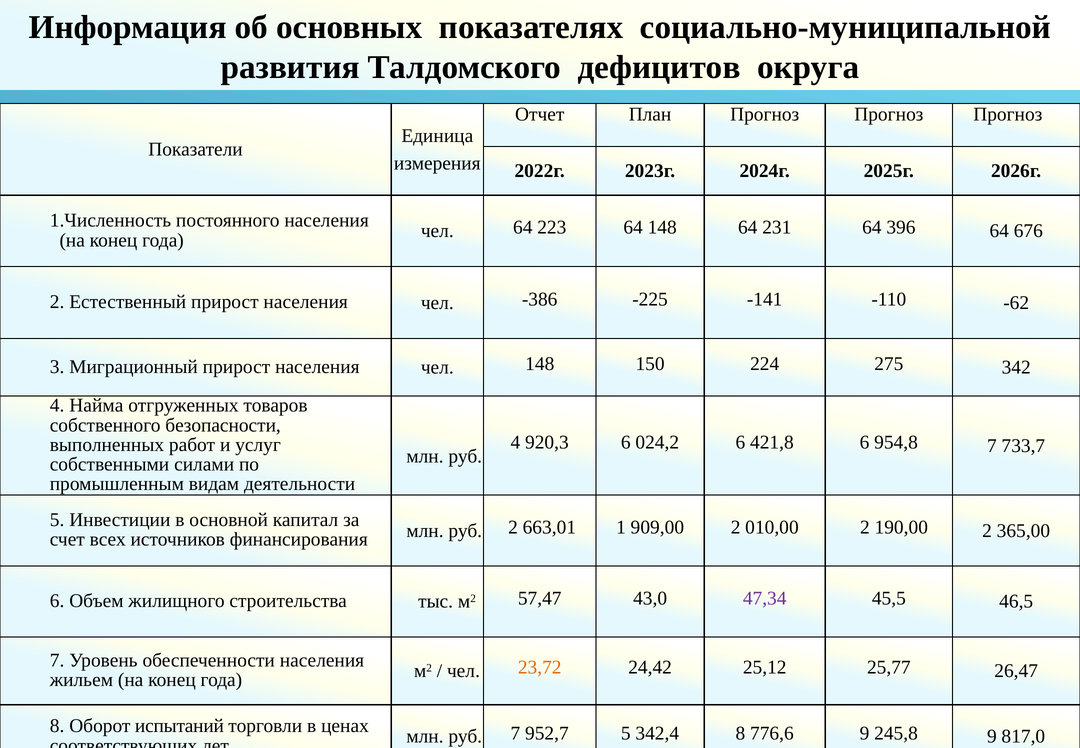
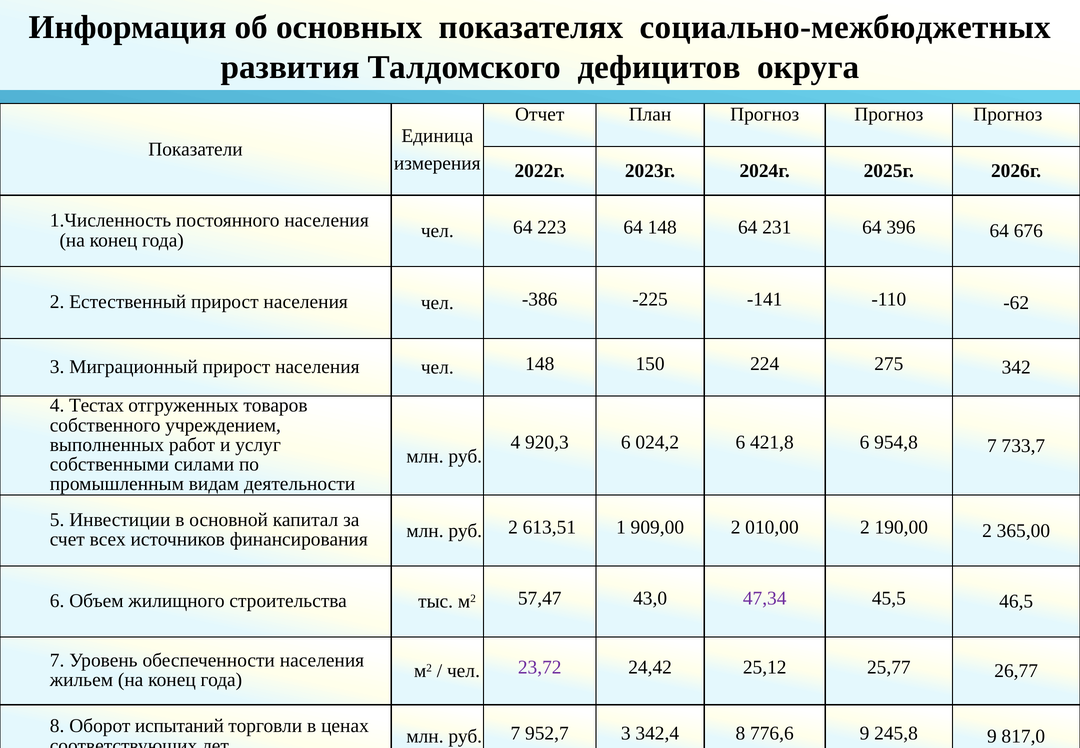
социально-муниципальной: социально-муниципальной -> социально-межбюджетных (845, 27)
Найма: Найма -> Тестах (96, 405)
безопасности: безопасности -> учреждением (223, 425)
663,01: 663,01 -> 613,51 (549, 527)
23,72 colour: orange -> purple (540, 667)
26,47: 26,47 -> 26,77 (1016, 671)
952,7 5: 5 -> 3 (626, 733)
